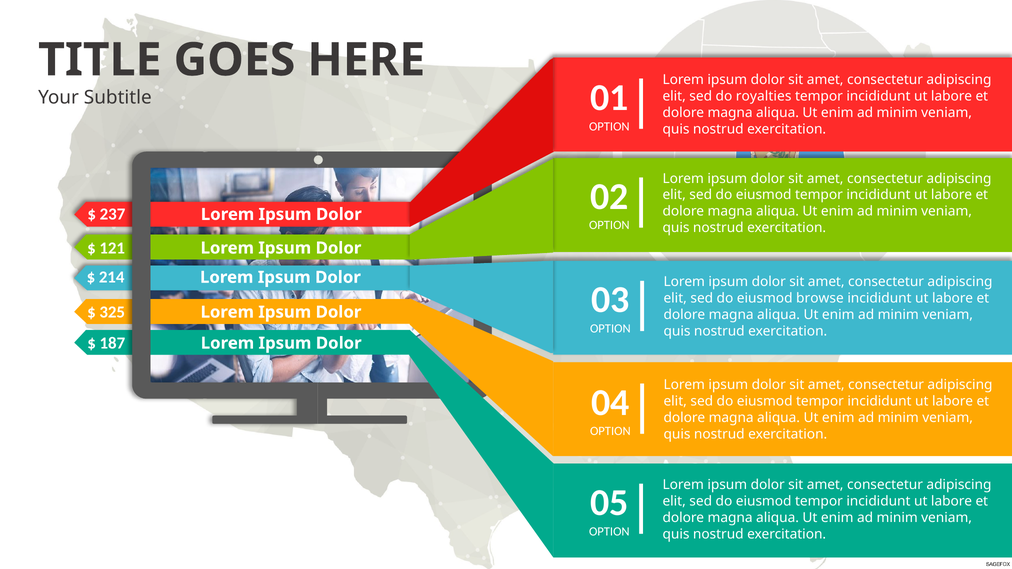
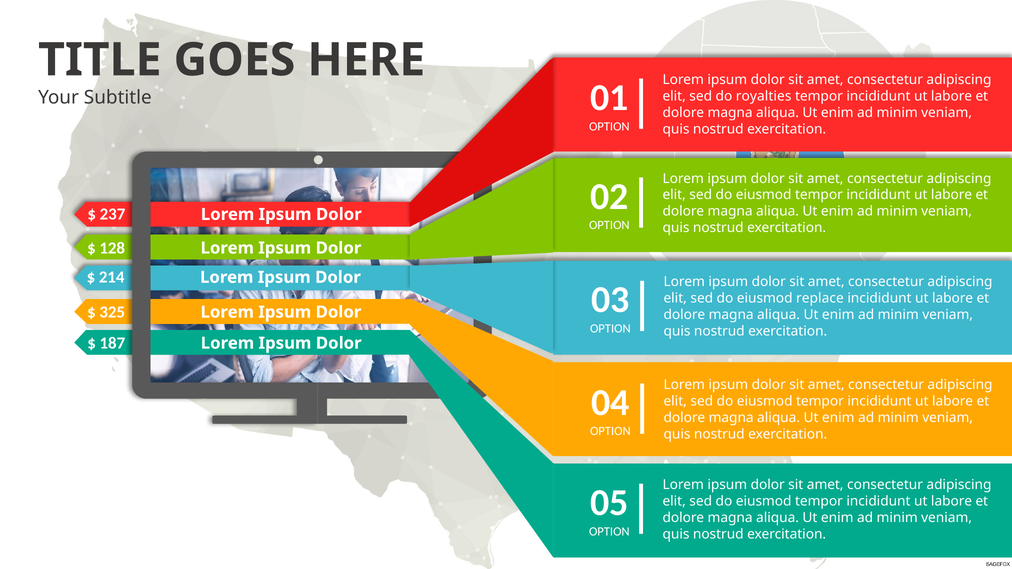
121: 121 -> 128 (112, 248)
browse: browse -> replace (820, 298)
